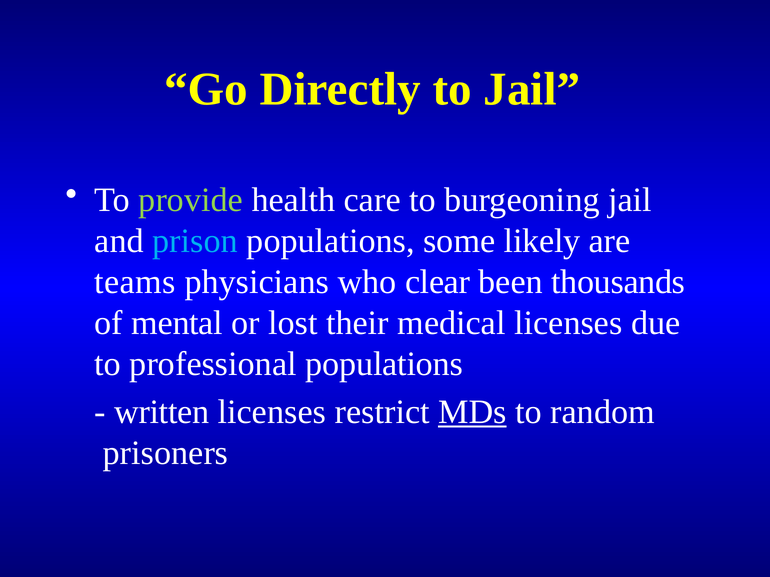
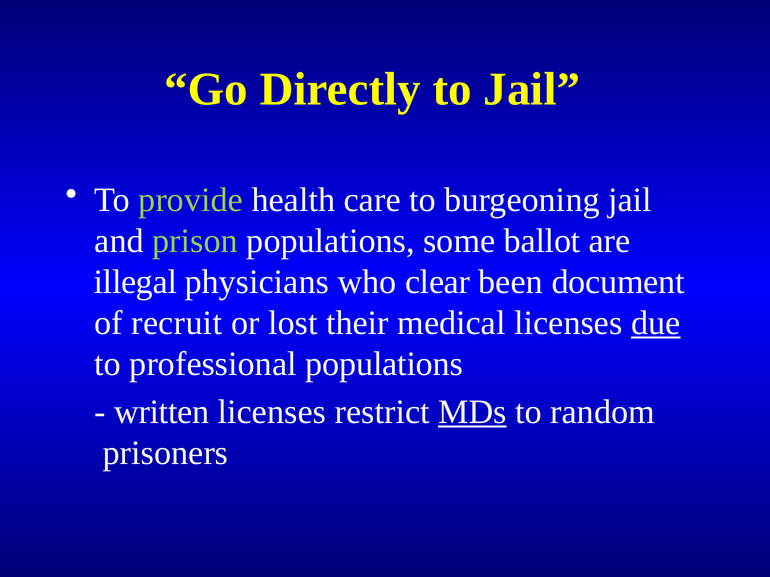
prison colour: light blue -> light green (195, 241)
likely: likely -> ballot (542, 241)
teams: teams -> illegal (135, 282)
thousands: thousands -> document (618, 282)
mental: mental -> recruit (177, 323)
due underline: none -> present (656, 323)
